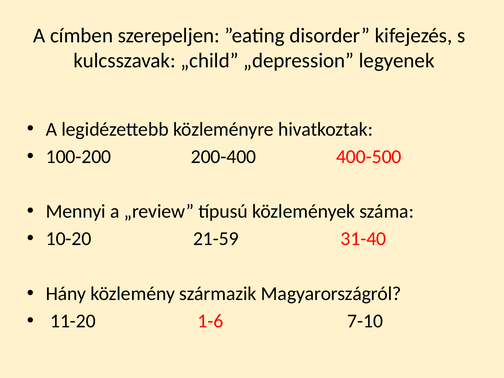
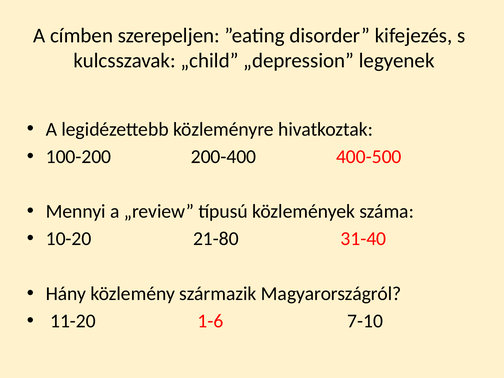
21-59: 21-59 -> 21-80 (216, 239)
